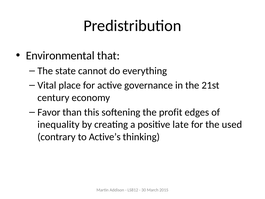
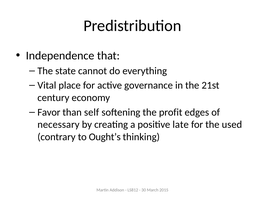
Environmental: Environmental -> Independence (60, 56)
this: this -> self (92, 112)
inequality: inequality -> necessary (58, 124)
Active’s: Active’s -> Ought’s (105, 137)
